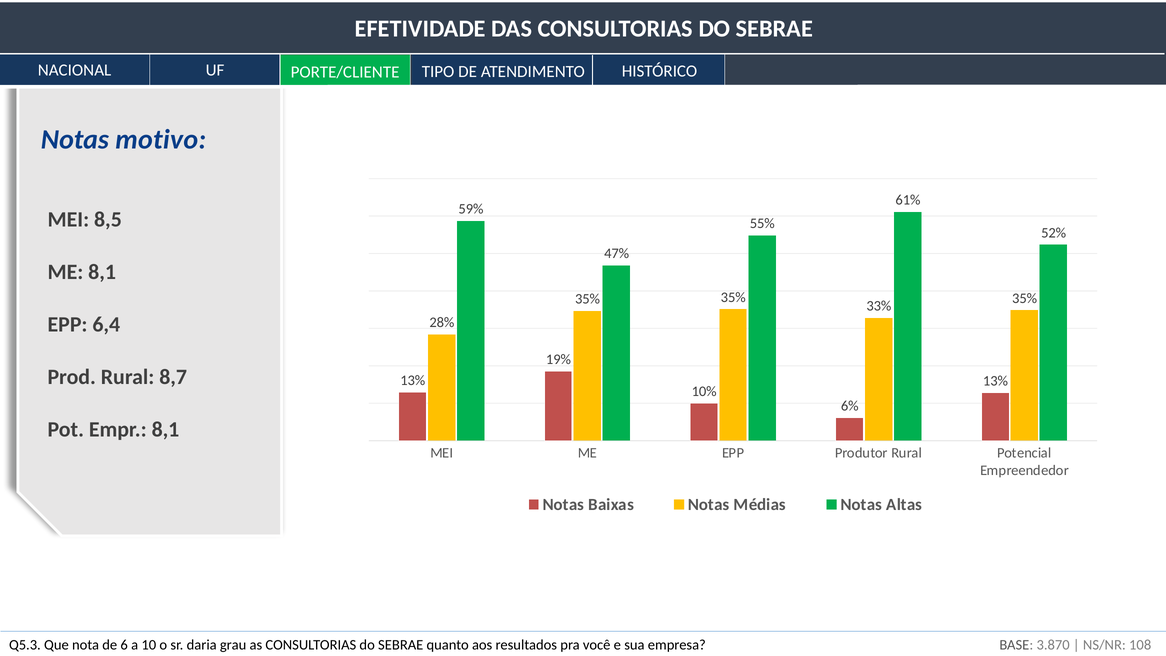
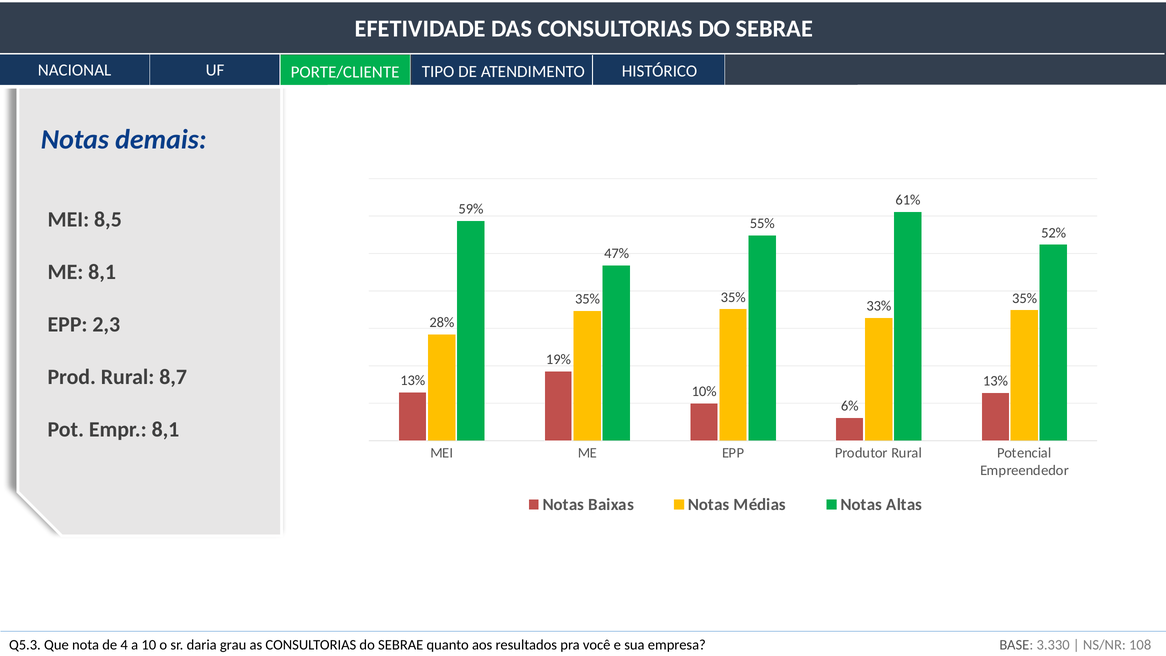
motivo: motivo -> demais (161, 139)
6,4: 6,4 -> 2,3 (106, 325)
3.870: 3.870 -> 3.330 (1053, 645)
6: 6 -> 4 (124, 645)
